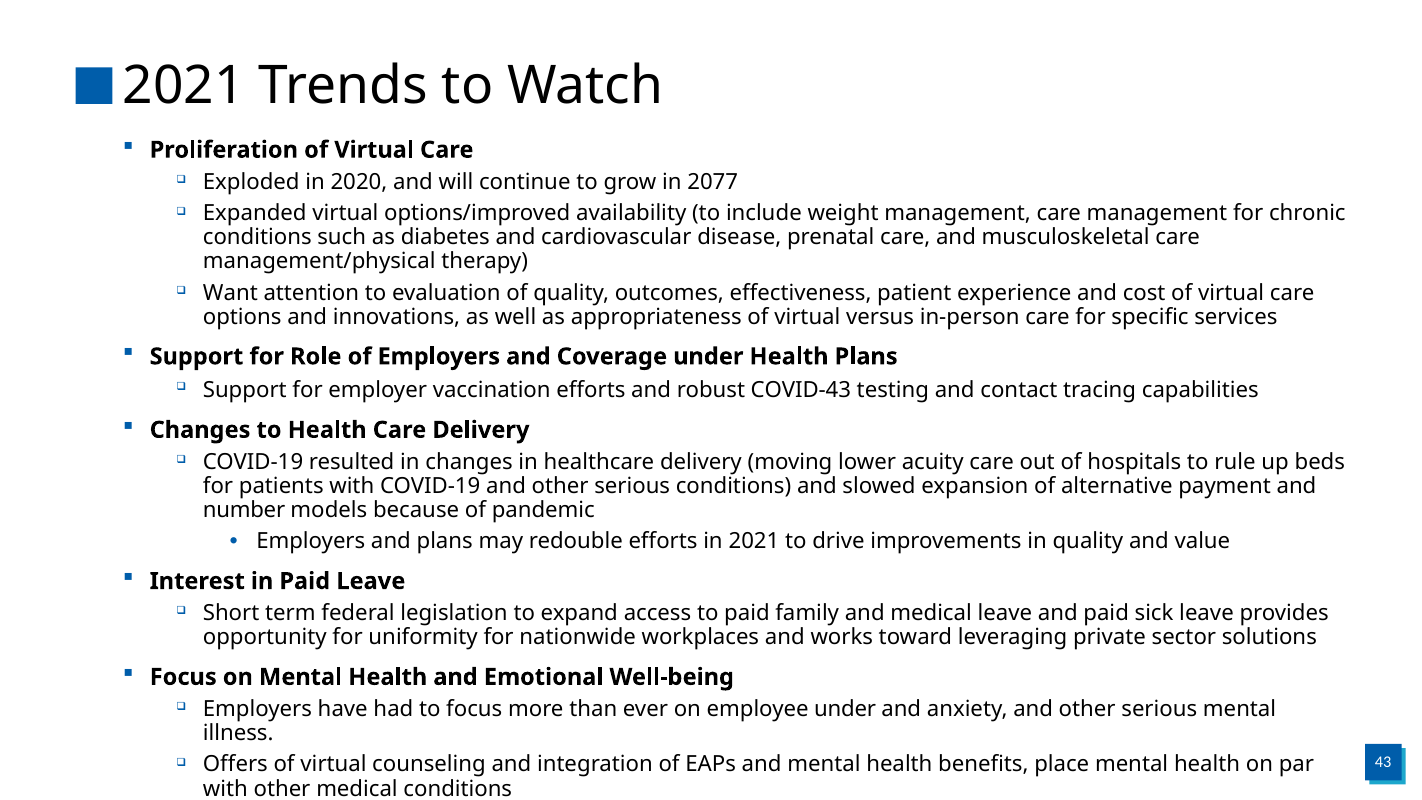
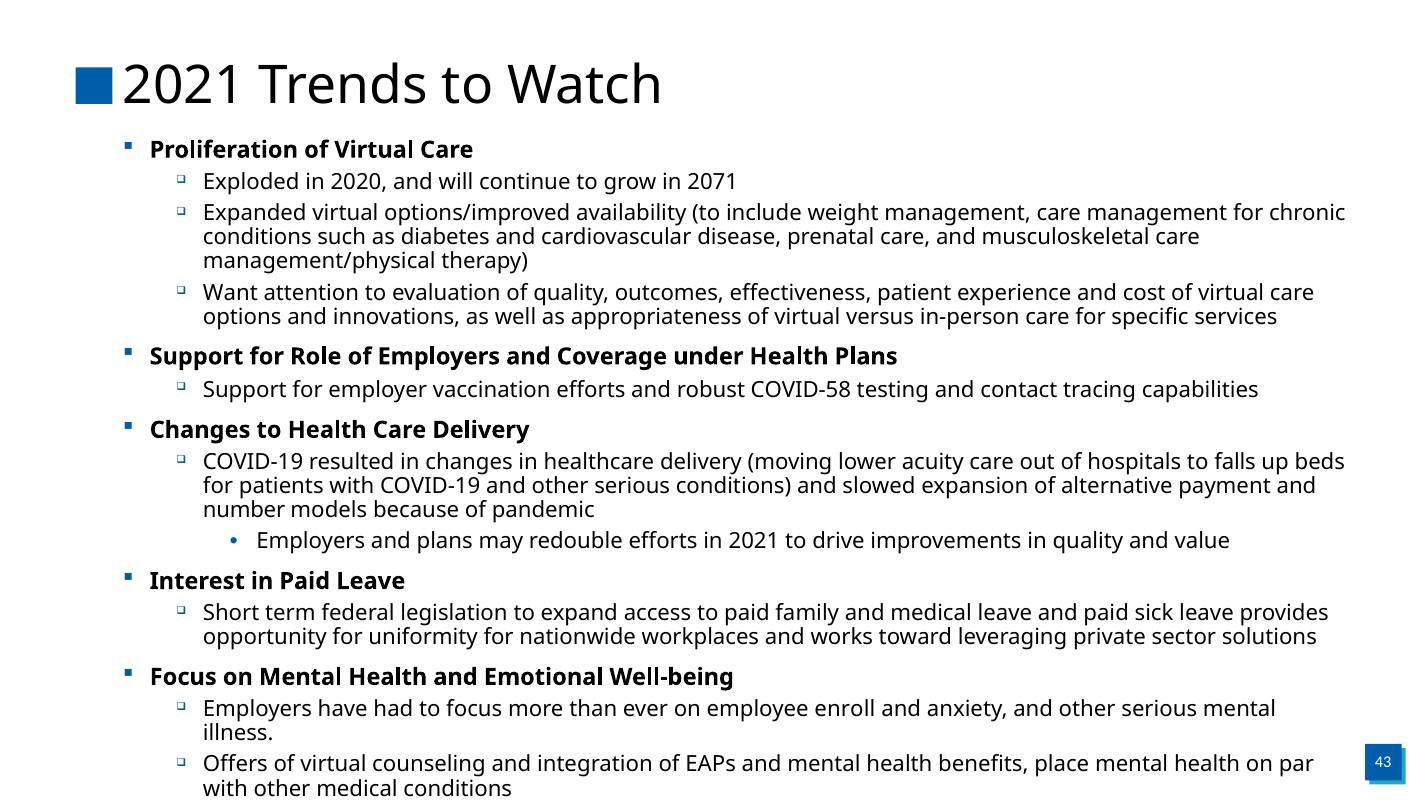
2077: 2077 -> 2071 (713, 182)
COVID-43: COVID-43 -> COVID-58 (801, 390)
rule: rule -> falls (1235, 462)
employee under: under -> enroll (845, 709)
